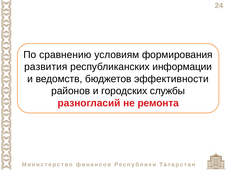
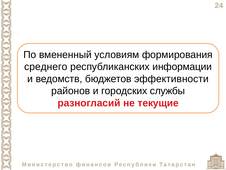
сравнению: сравнению -> вмененный (65, 55)
развития: развития -> среднего (46, 67)
ремонта: ремонта -> текущие (158, 103)
